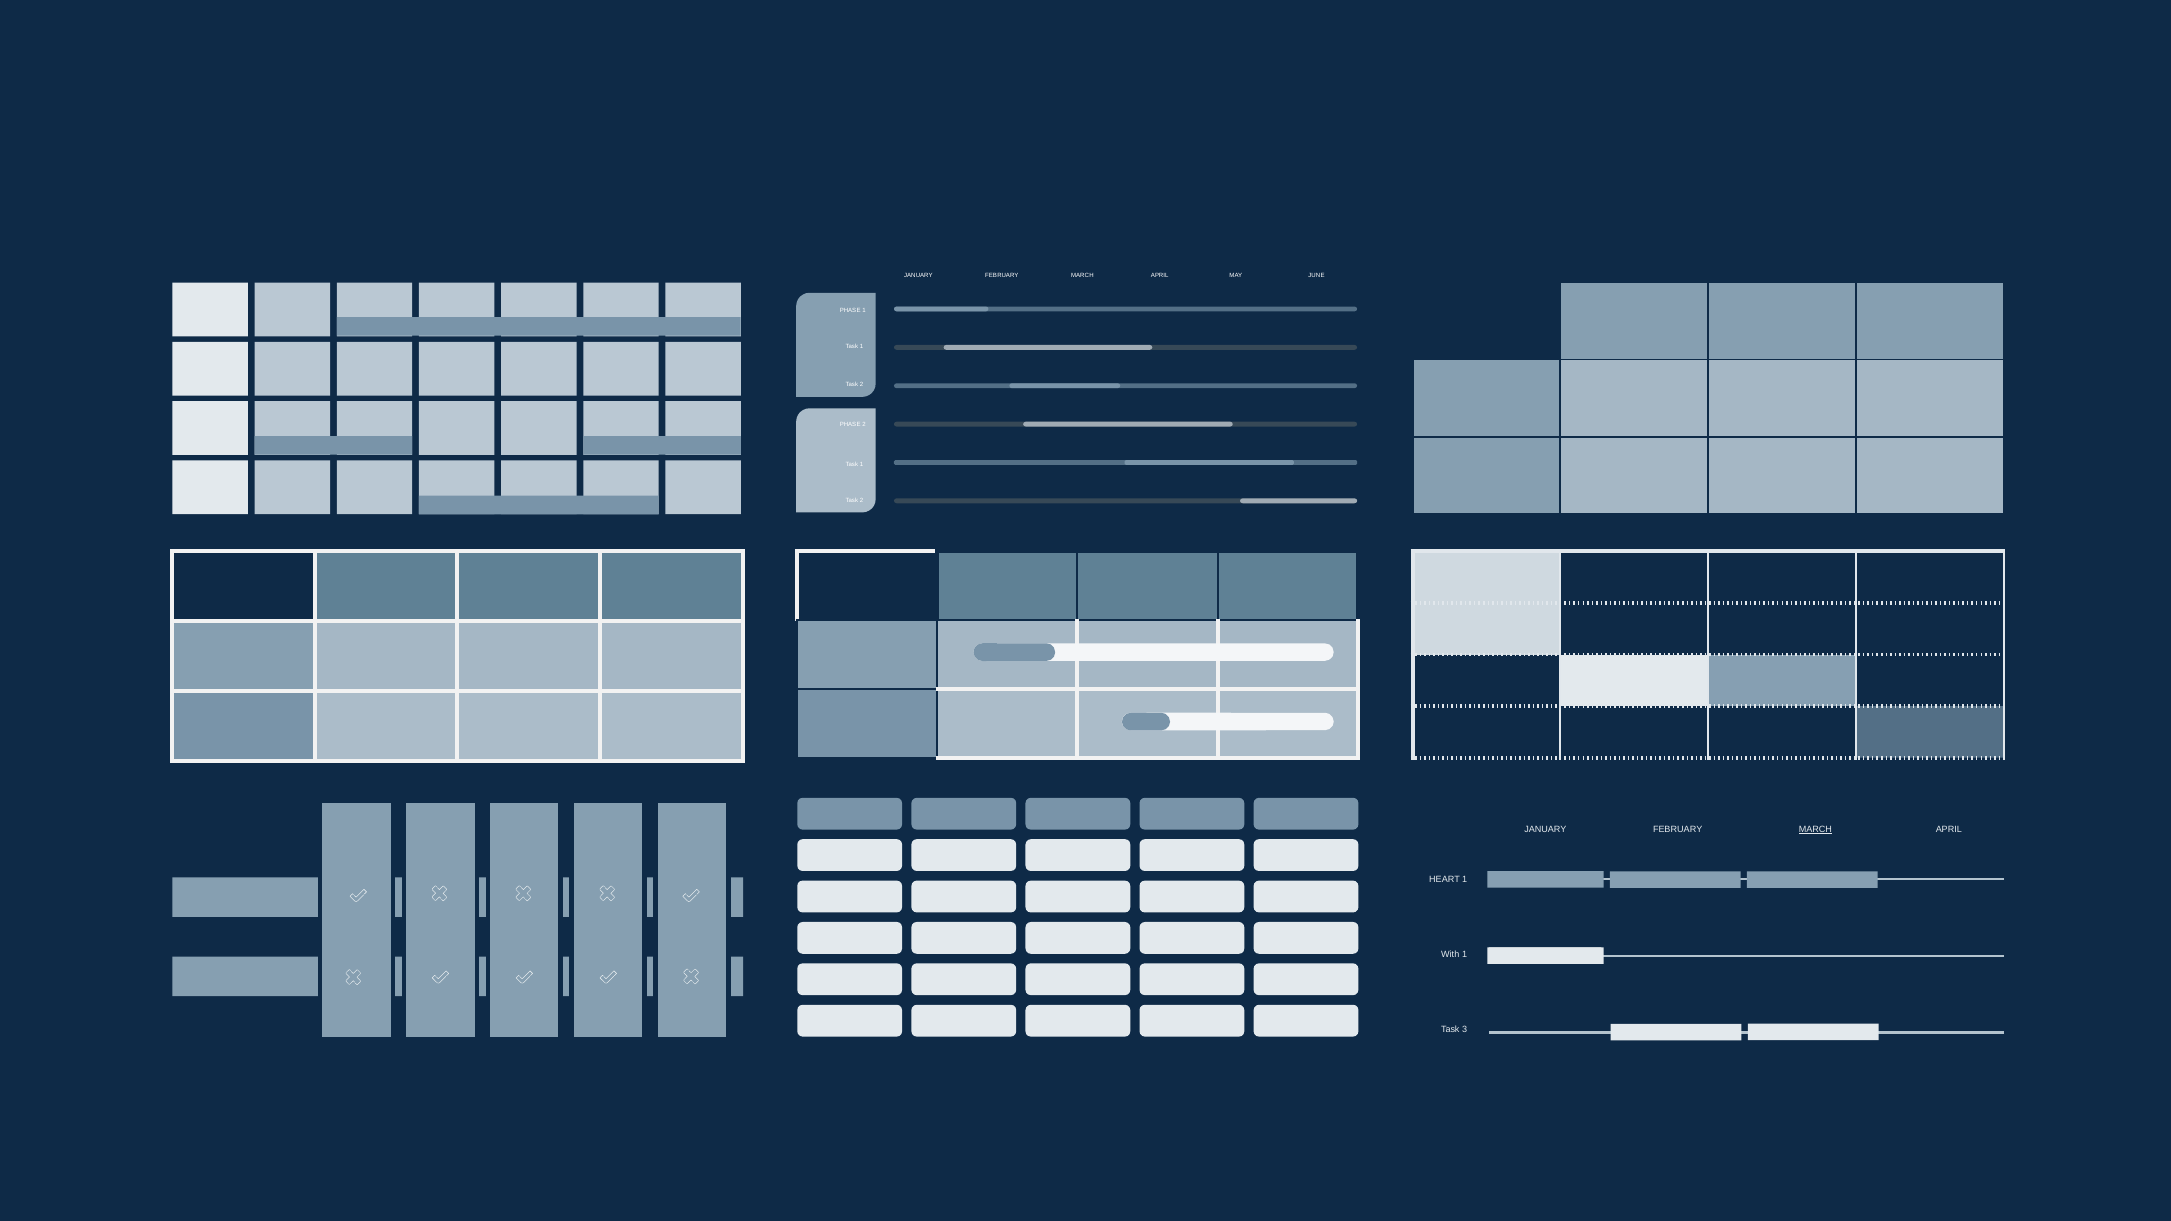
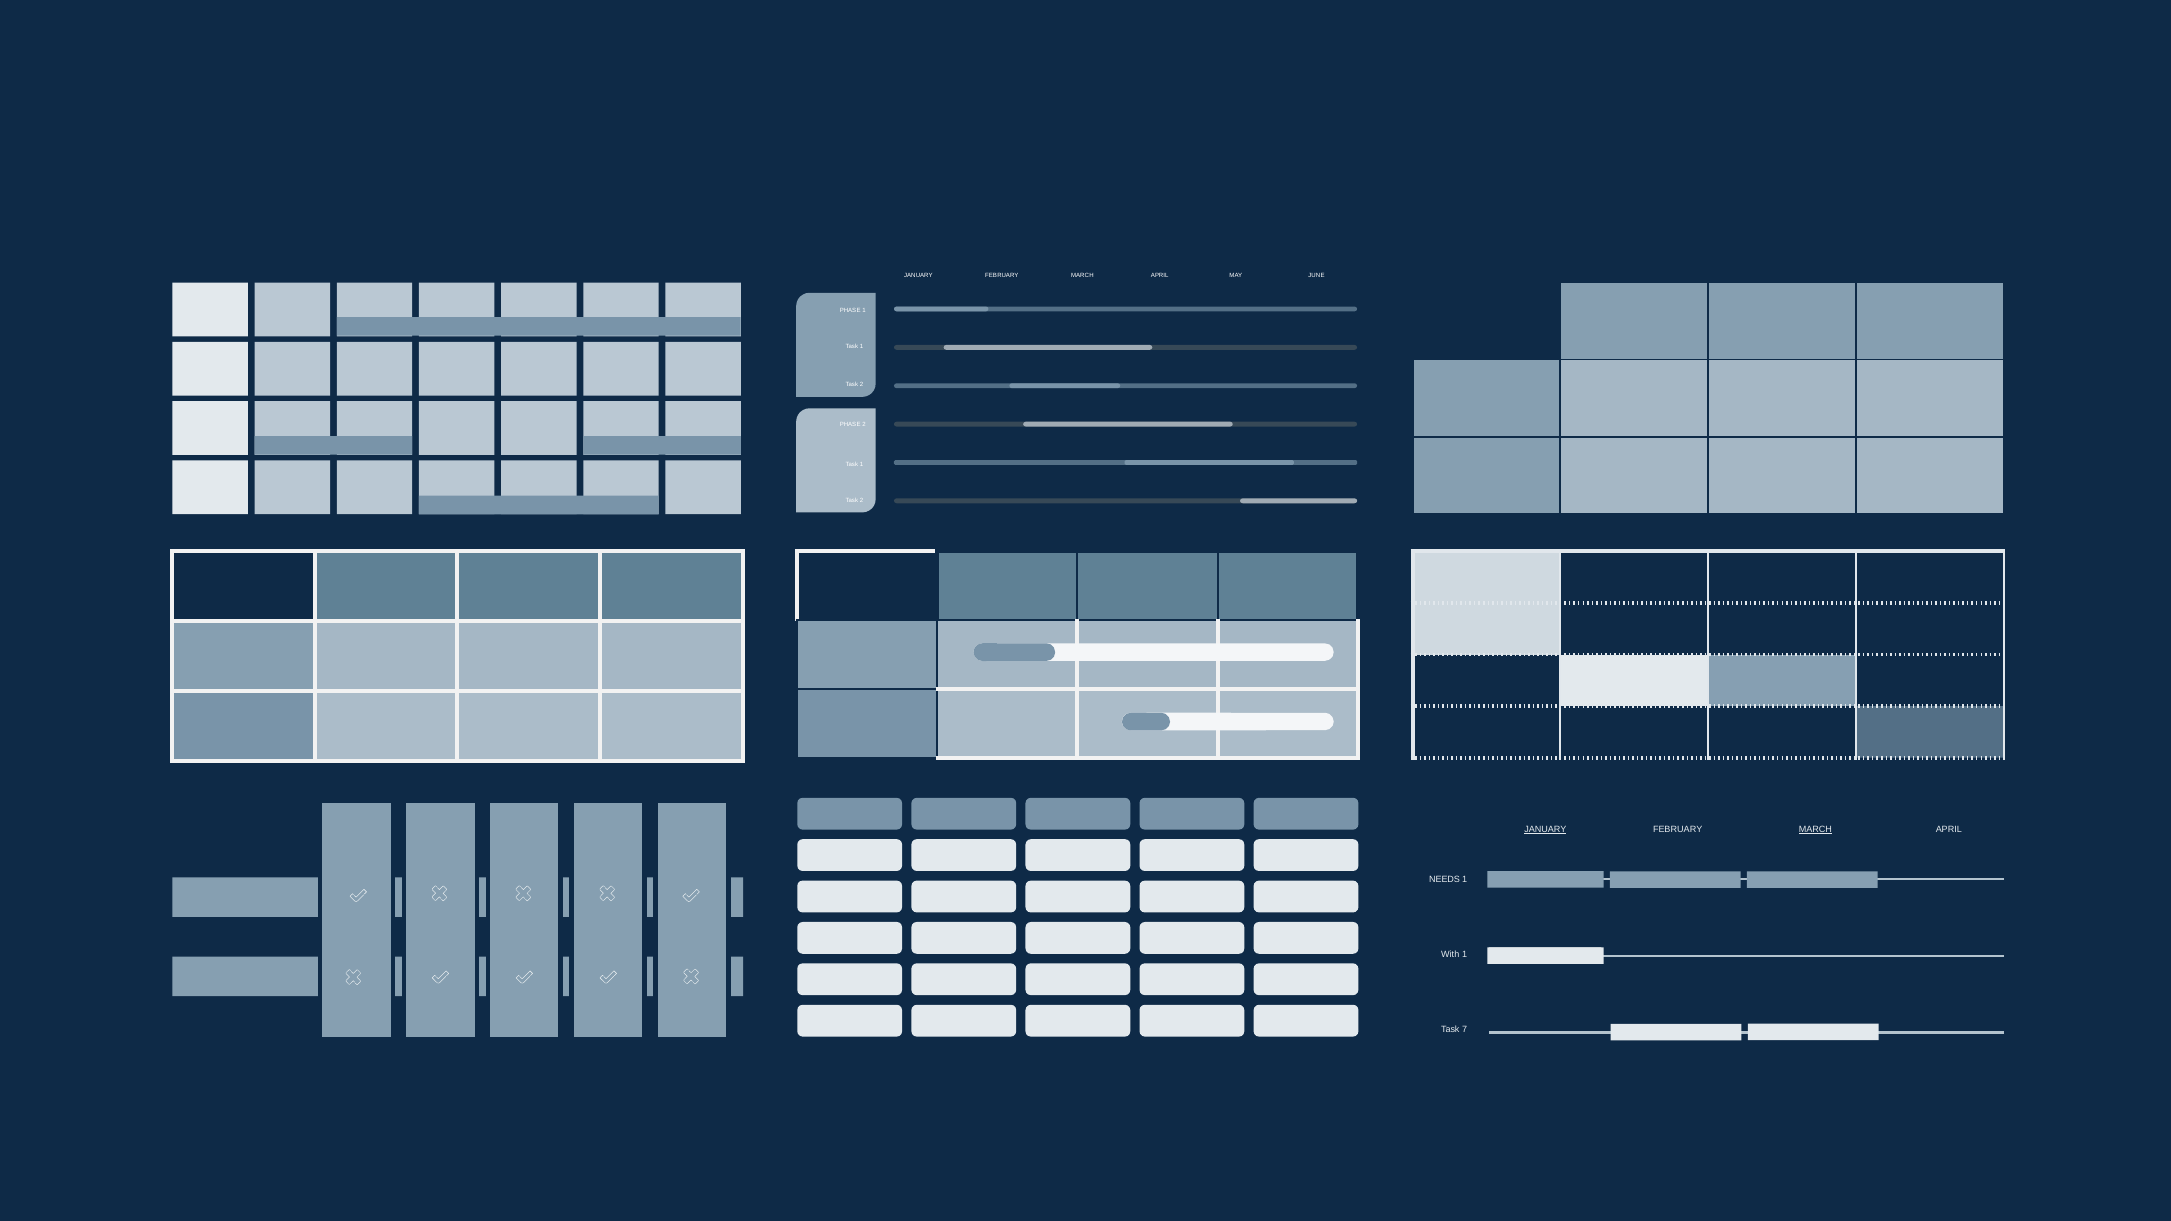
JANUARY underline: none -> present (1545, 830)
HEART: HEART -> NEEDS (1445, 880)
3: 3 -> 7 (1465, 1030)
